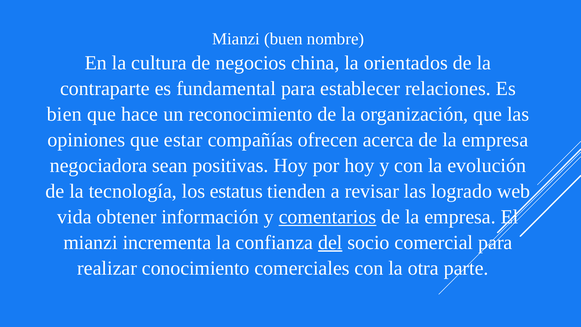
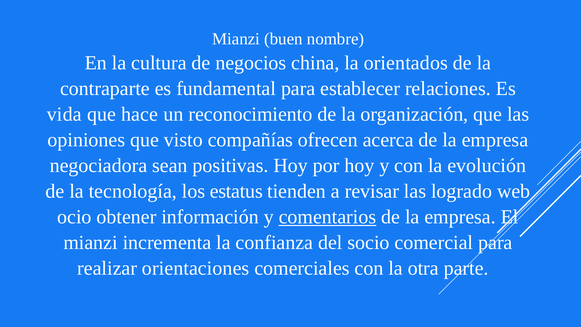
bien: bien -> vida (64, 114)
estar: estar -> visto (183, 140)
vida: vida -> ocio (74, 217)
del underline: present -> none (330, 242)
conocimiento: conocimiento -> orientaciones (196, 268)
